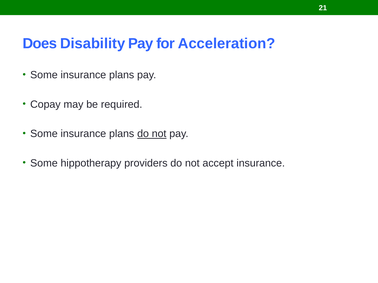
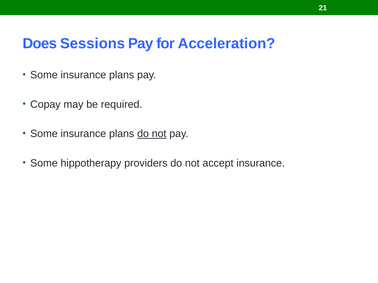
Disability: Disability -> Sessions (93, 44)
